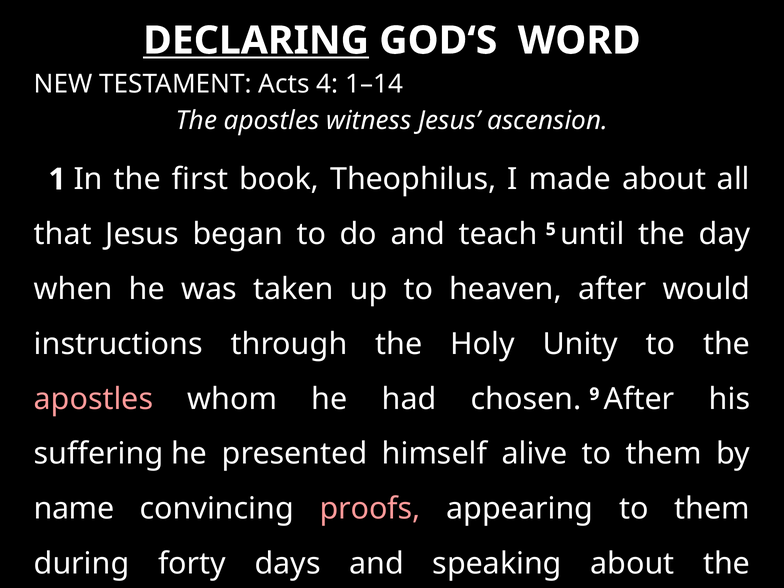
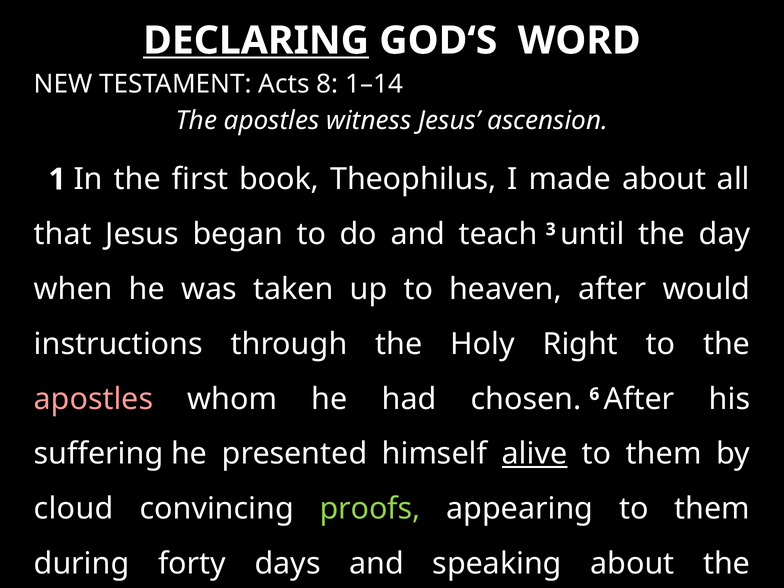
4: 4 -> 8 (327, 84)
5: 5 -> 3 (551, 229)
Unity: Unity -> Right (580, 344)
9: 9 -> 6 (594, 394)
alive underline: none -> present (535, 454)
name: name -> cloud (74, 509)
proofs colour: pink -> light green (370, 509)
